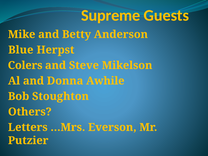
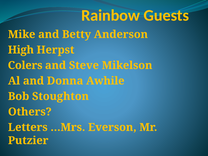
Supreme: Supreme -> Rainbow (111, 15)
Blue: Blue -> High (21, 50)
